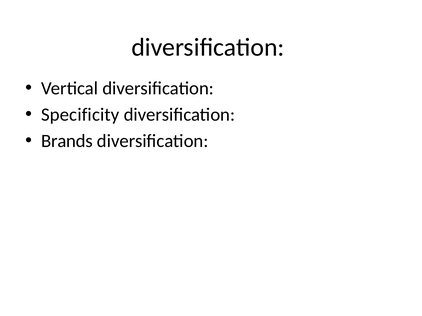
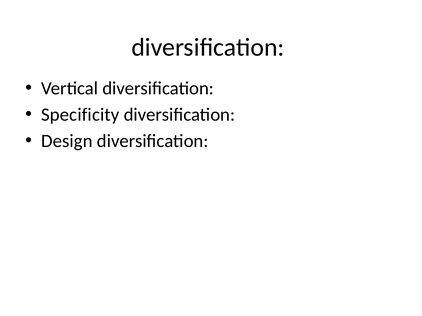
Brands: Brands -> Design (67, 141)
